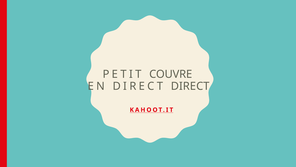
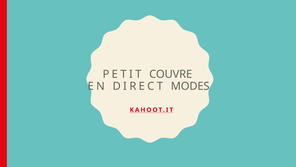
DIRECT DIRECT: DIRECT -> MODES (190, 86)
